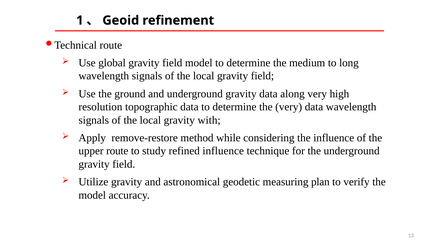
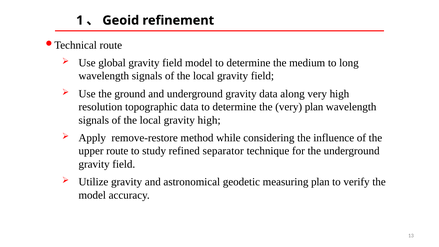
very data: data -> plan (314, 107)
gravity with: with -> high (209, 120)
refined influence: influence -> separator (223, 151)
